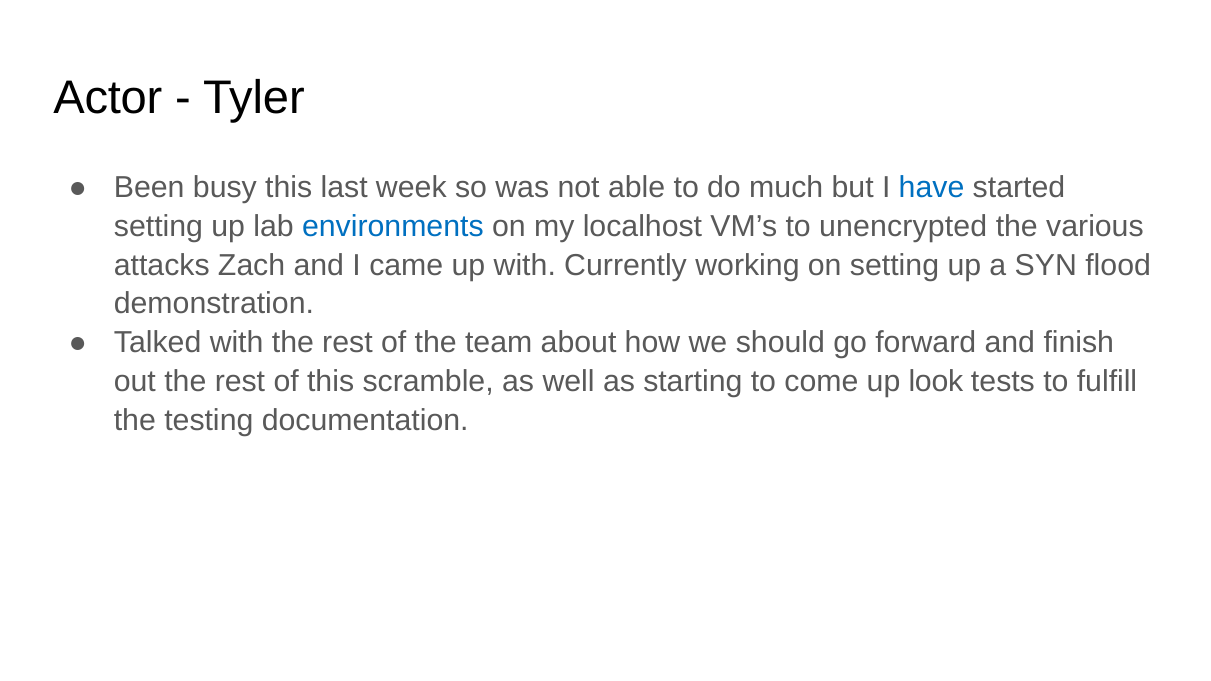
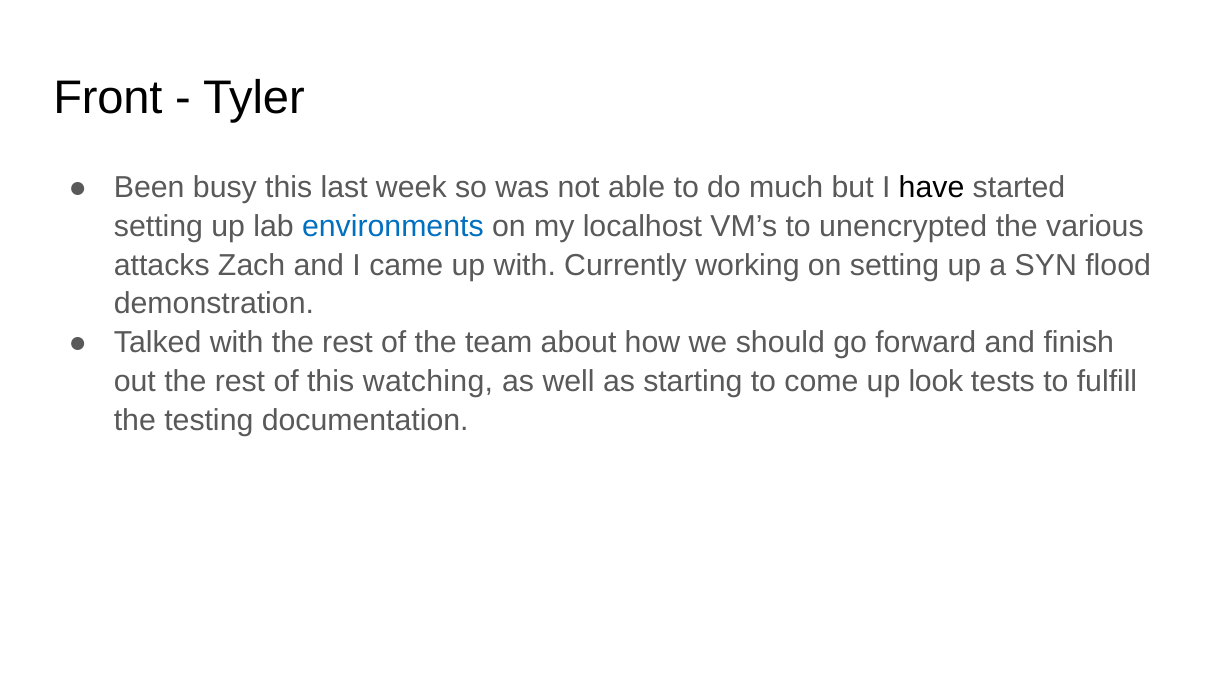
Actor: Actor -> Front (108, 98)
have colour: blue -> black (932, 187)
scramble: scramble -> watching (428, 382)
